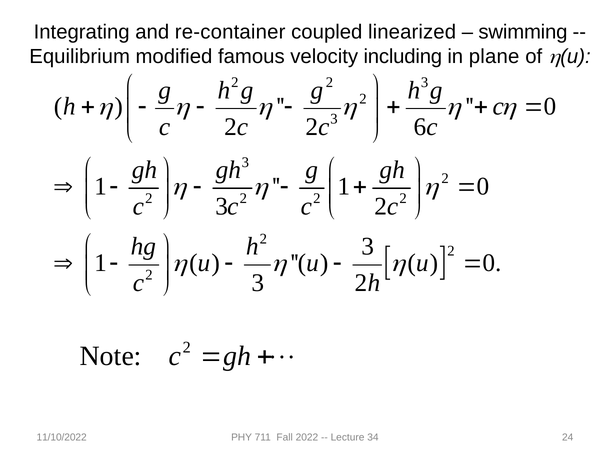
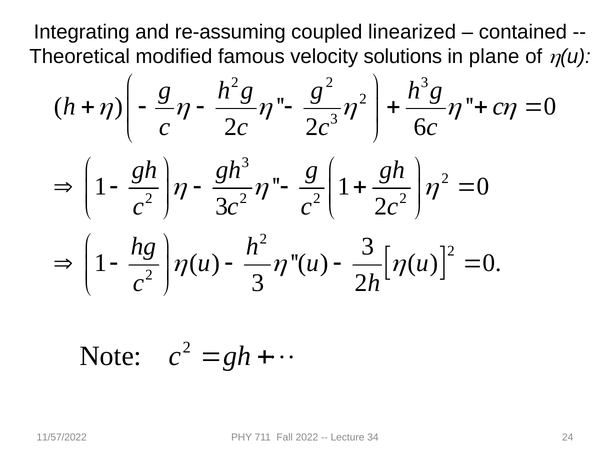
re-container: re-container -> re-assuming (230, 32)
swimming: swimming -> contained (523, 32)
Equilibrium: Equilibrium -> Theoretical (80, 56)
including: including -> solutions (403, 56)
11/10/2022: 11/10/2022 -> 11/57/2022 (62, 437)
